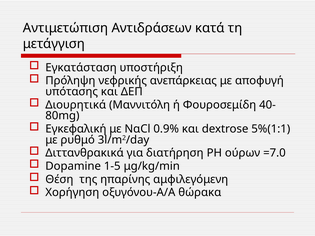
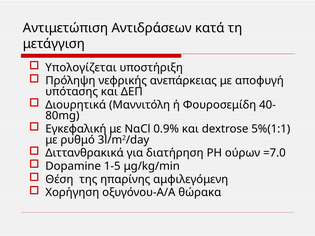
Εγκατάσταση: Εγκατάσταση -> Υπολογίζεται (81, 68)
